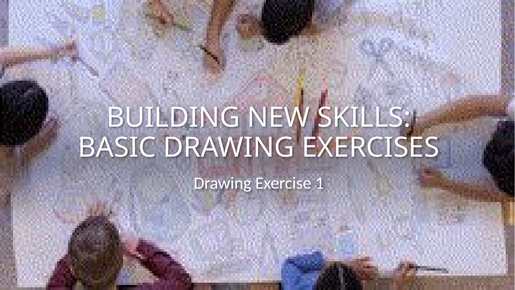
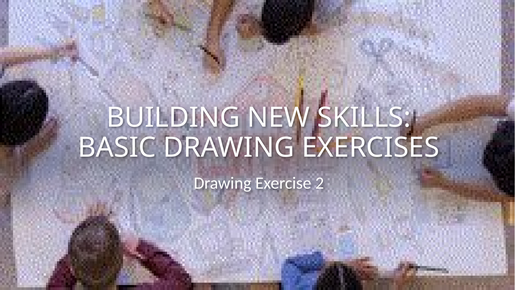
1: 1 -> 2 (320, 183)
